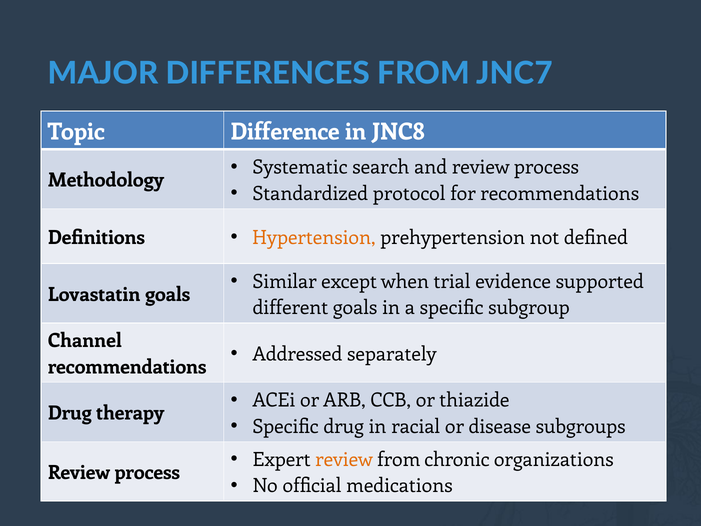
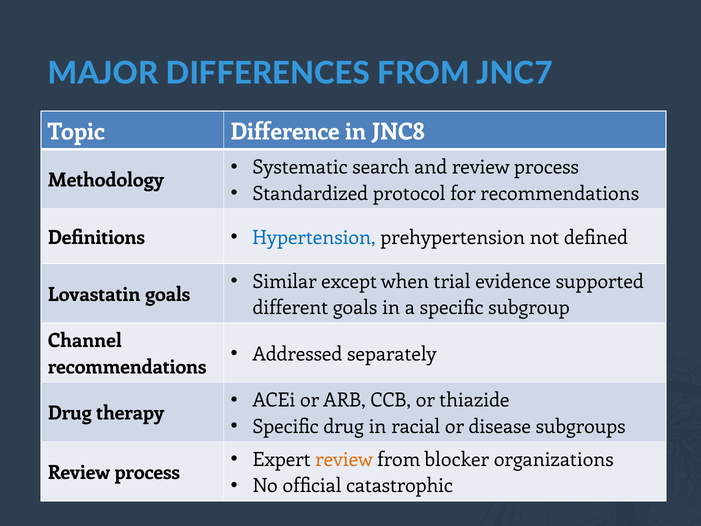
Hypertension colour: orange -> blue (314, 237)
chronic: chronic -> blocker (457, 460)
medications: medications -> catastrophic (399, 486)
